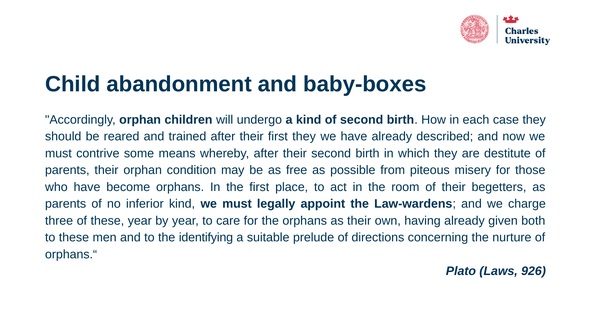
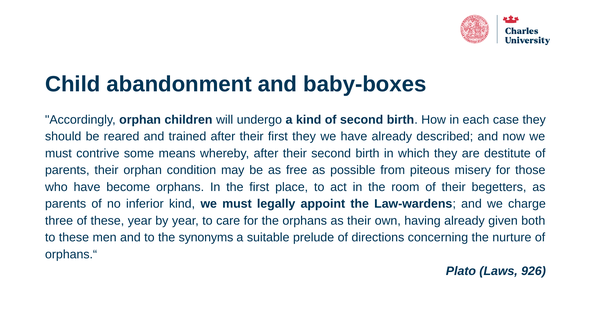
identifying: identifying -> synonyms (206, 238)
